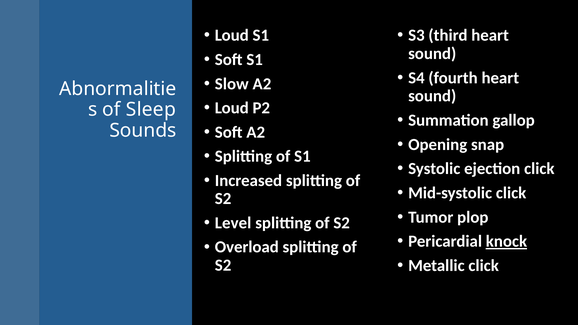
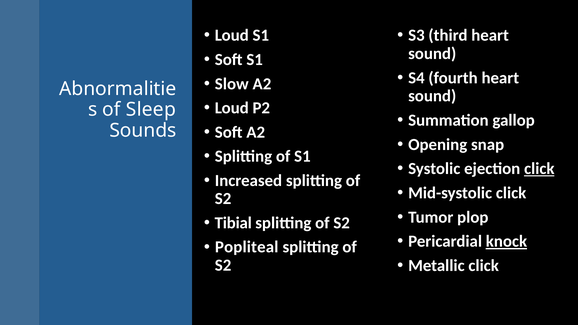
click underline: none -> present (539, 169)
Level: Level -> Tibial (233, 223)
Overload: Overload -> Popliteal (247, 247)
